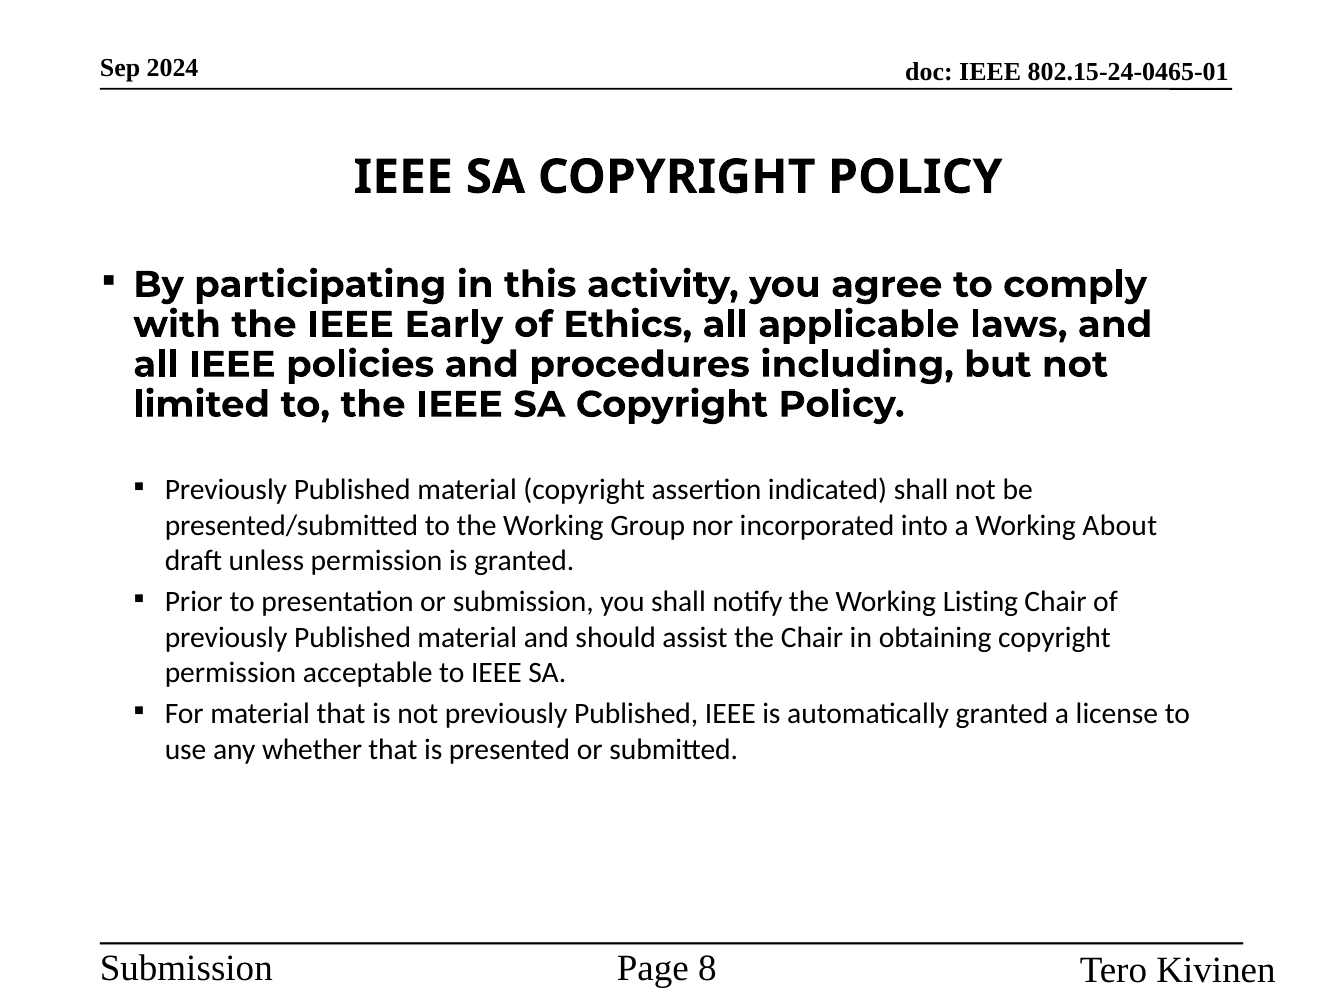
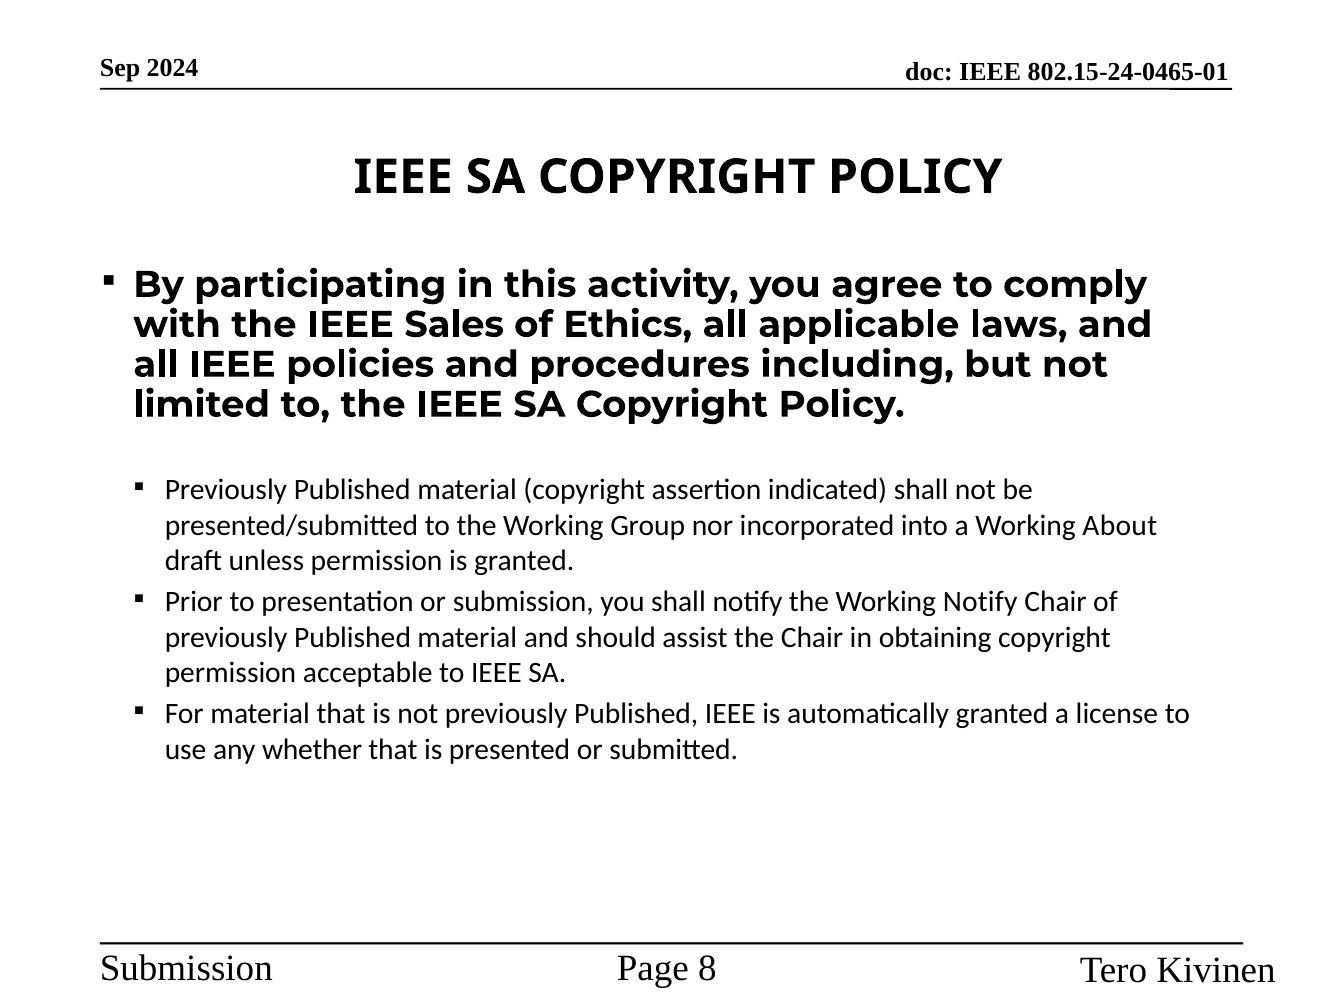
Early: Early -> Sales (454, 325)
Working Listing: Listing -> Notify (980, 602)
